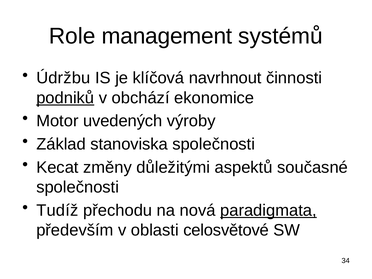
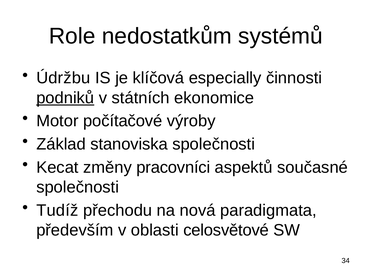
management: management -> nedostatkům (167, 36)
navrhnout: navrhnout -> especially (225, 78)
obchází: obchází -> státních (141, 98)
uvedených: uvedených -> počítačové (123, 121)
důležitými: důležitými -> pracovníci (173, 167)
paradigmata underline: present -> none (268, 210)
